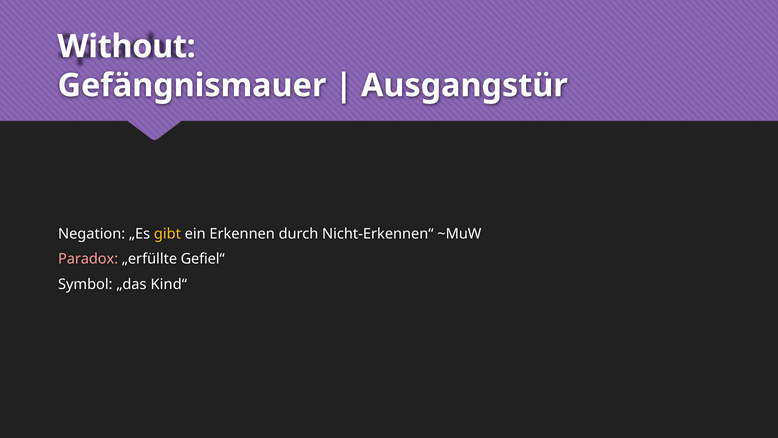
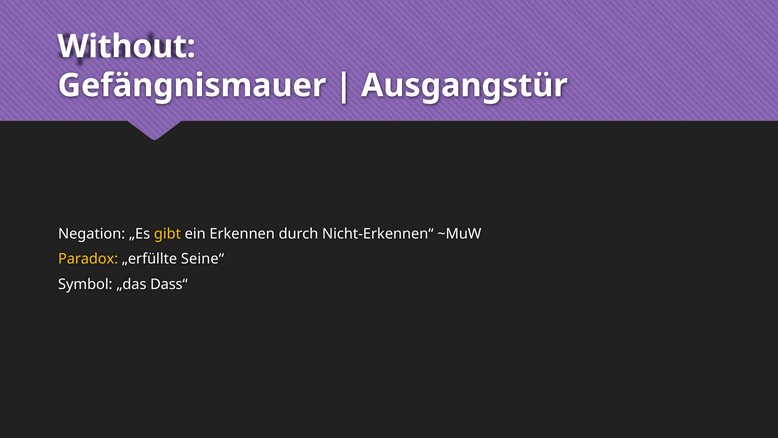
Paradox colour: pink -> yellow (88, 259)
Gefiel“: Gefiel“ -> Seine“ (202, 259)
Kind“: Kind“ -> Dass“ (169, 284)
